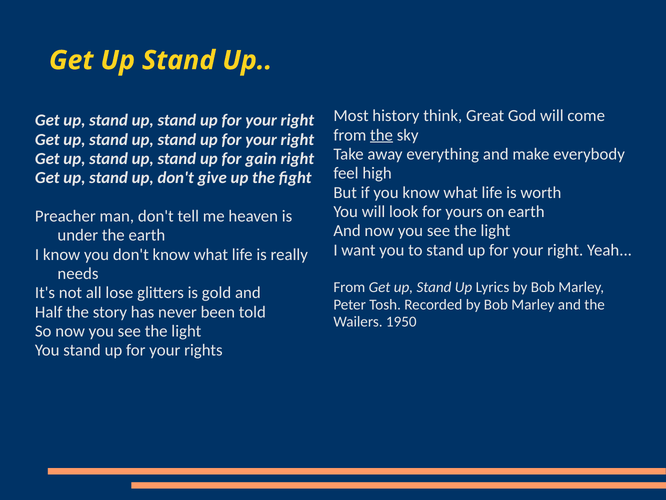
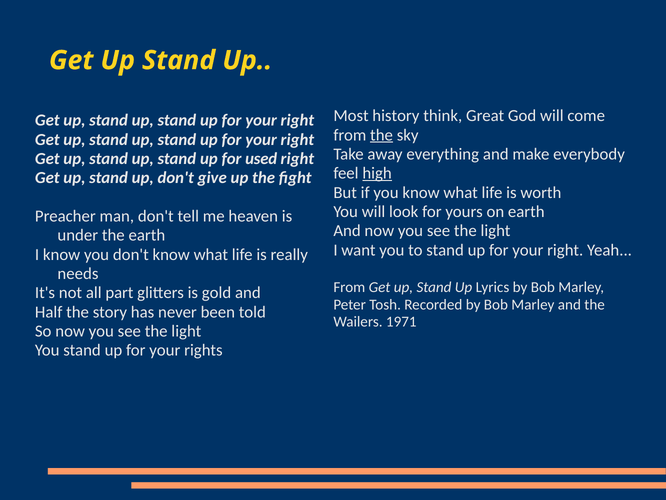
gain: gain -> used (261, 158)
high underline: none -> present (377, 173)
lose: lose -> part (119, 292)
1950: 1950 -> 1971 (401, 321)
